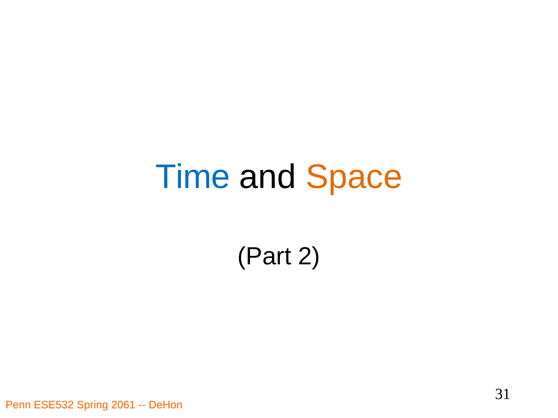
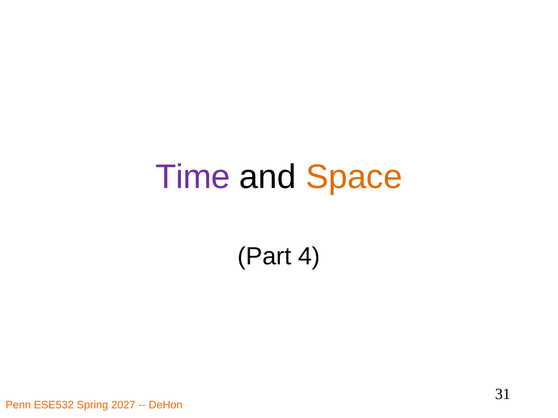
Time colour: blue -> purple (193, 177)
2: 2 -> 4 (309, 257)
2061: 2061 -> 2027 (123, 405)
